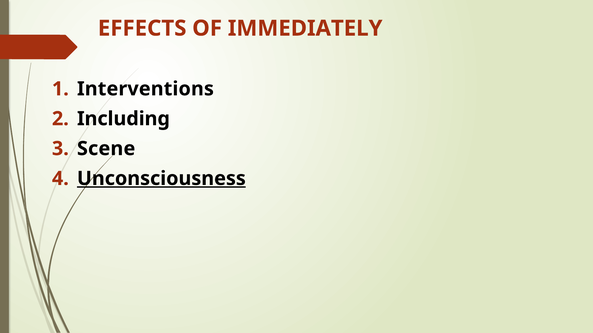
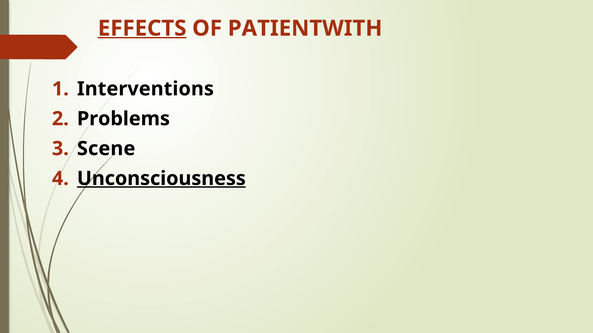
EFFECTS underline: none -> present (142, 28)
IMMEDIATELY: IMMEDIATELY -> PATIENTWITH (305, 28)
Including: Including -> Problems (123, 119)
